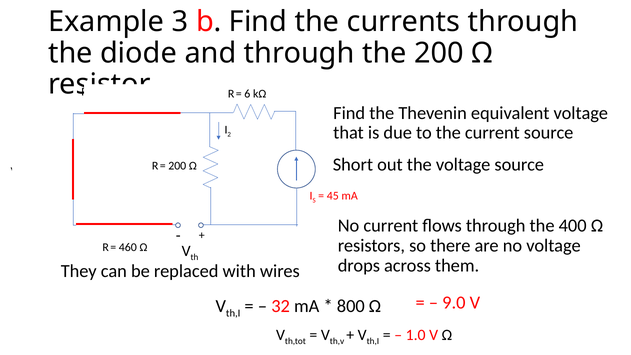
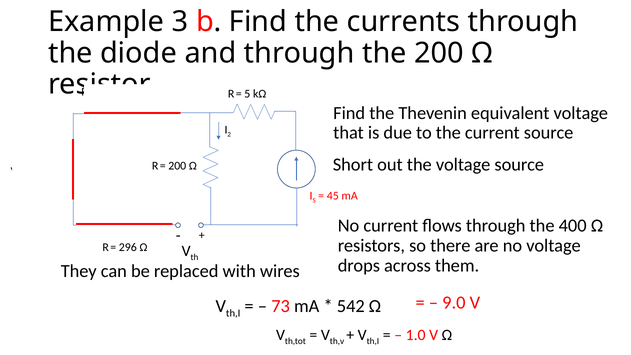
6: 6 -> 5 (247, 94)
460: 460 -> 296 (128, 247)
32: 32 -> 73 (281, 306)
800: 800 -> 542 (351, 306)
